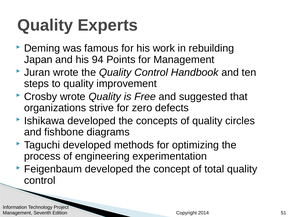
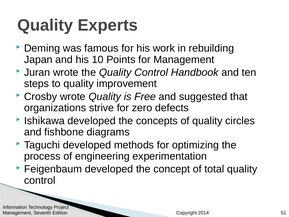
94: 94 -> 10 (98, 60)
